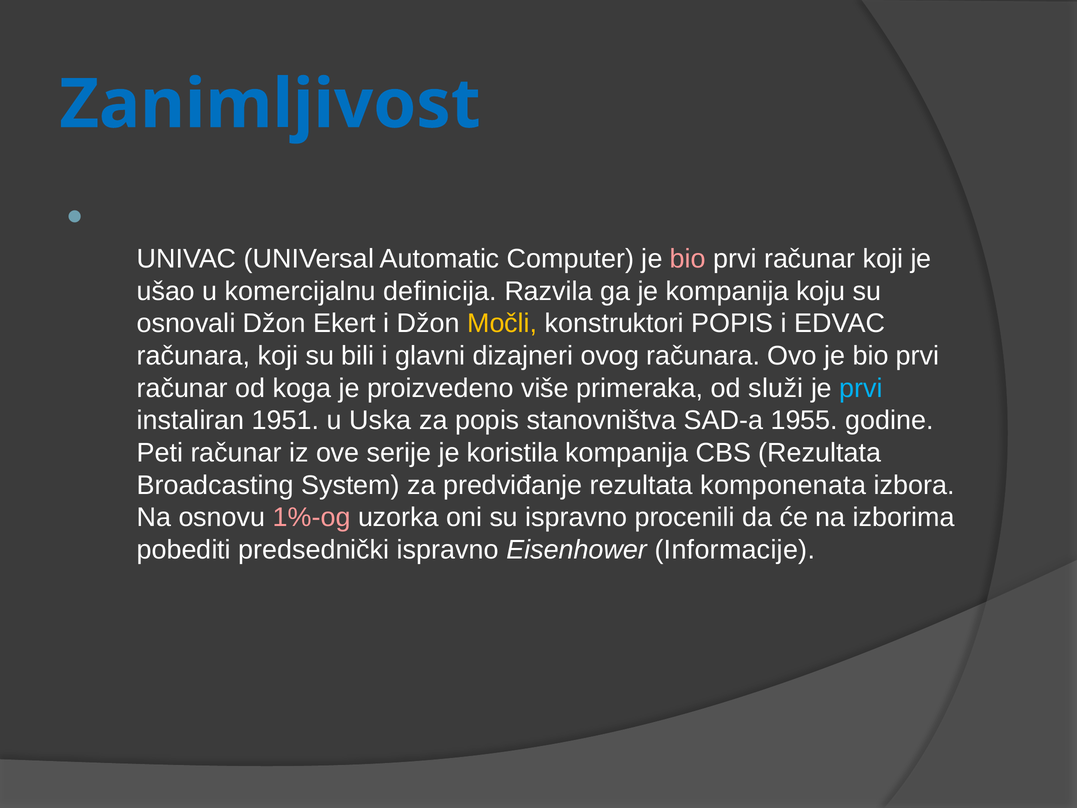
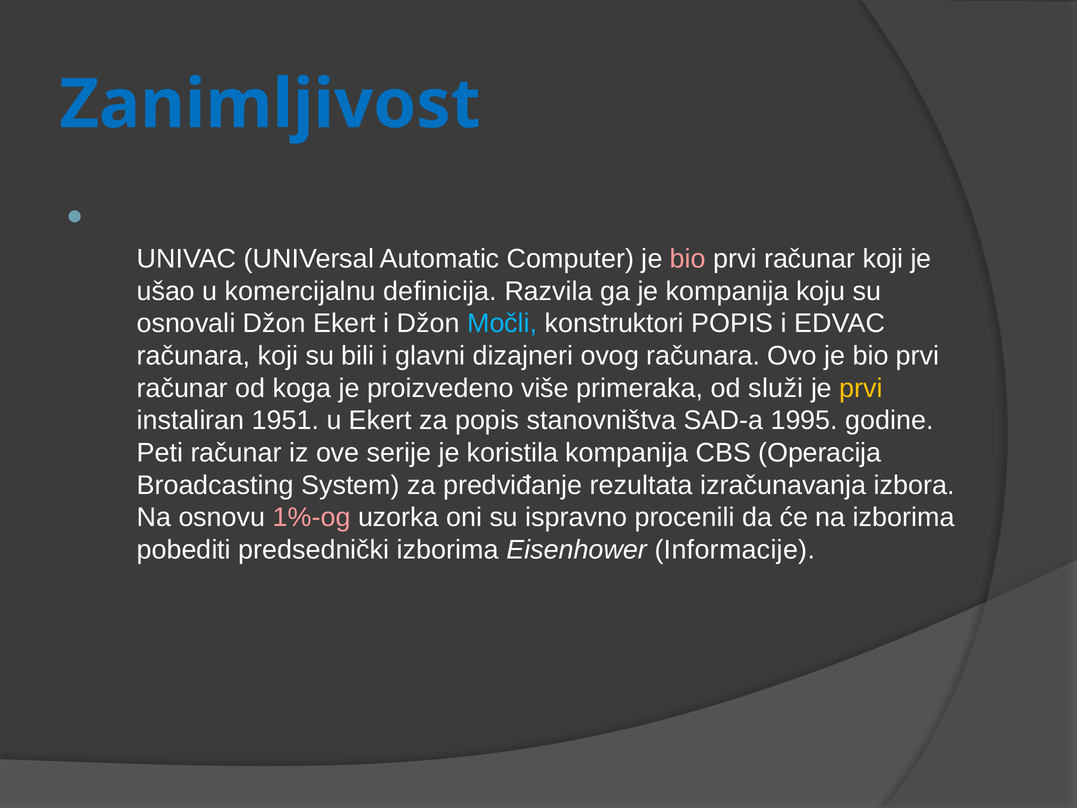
Močli colour: yellow -> light blue (502, 324)
prvi colour: light blue -> yellow (861, 388)
u Uska: Uska -> Ekert (380, 420)
1955: 1955 -> 1995 (804, 420)
CBS Rezultata: Rezultata -> Operacija (820, 453)
komponenata: komponenata -> izračunavanja (783, 485)
predsednički ispravno: ispravno -> izborima (448, 550)
